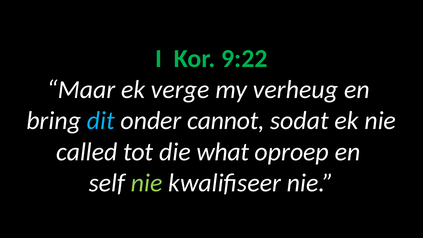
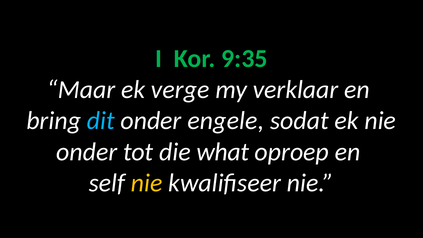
9:22: 9:22 -> 9:35 (244, 59)
verheug: verheug -> verklaar (296, 90)
cannot: cannot -> engele (226, 121)
called: called -> onder (87, 152)
nie colour: light green -> yellow (147, 183)
